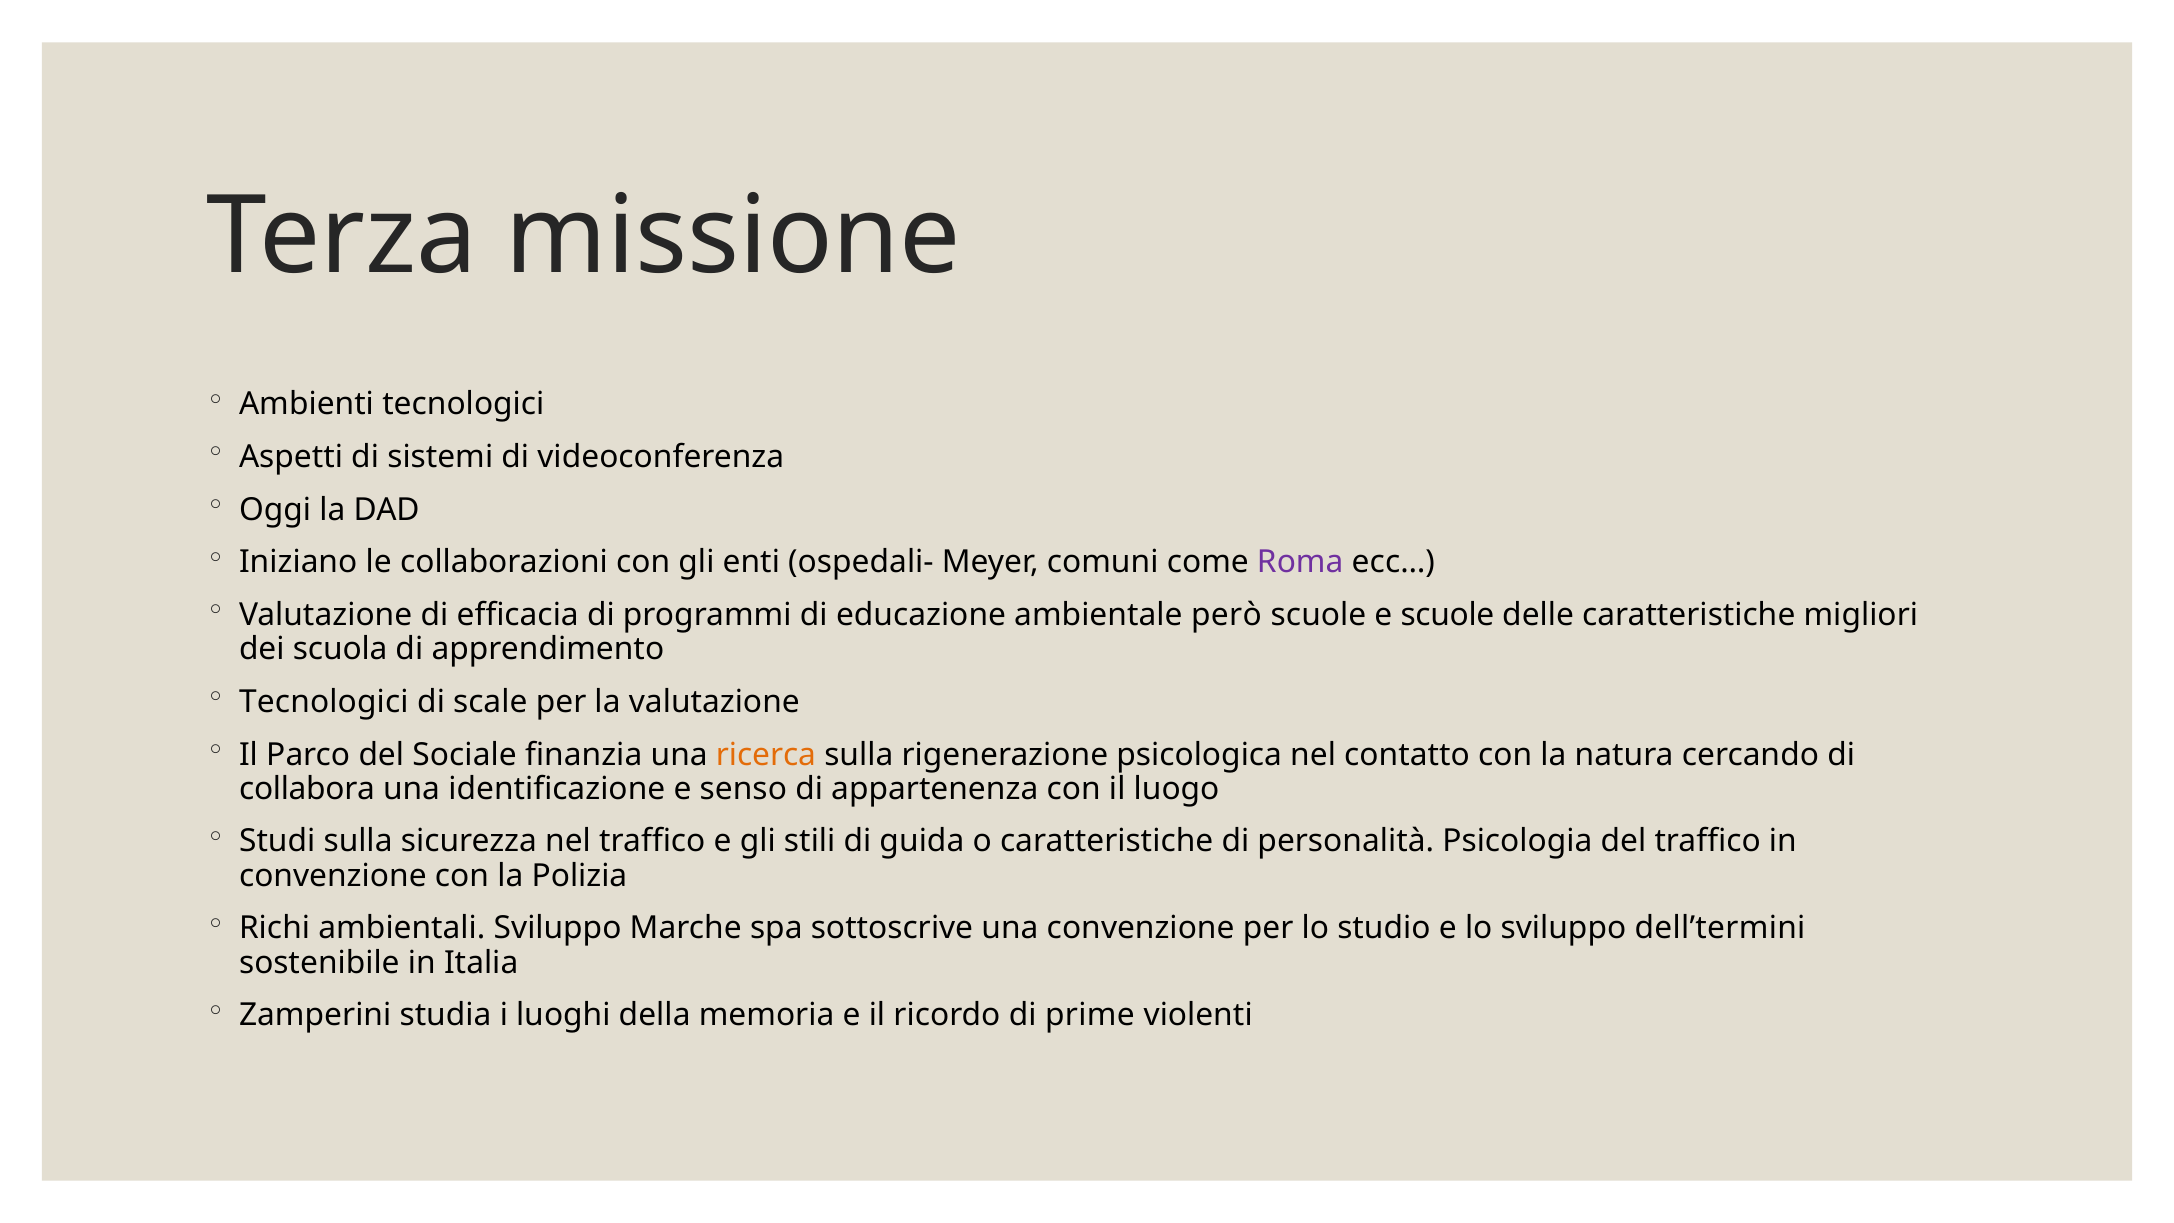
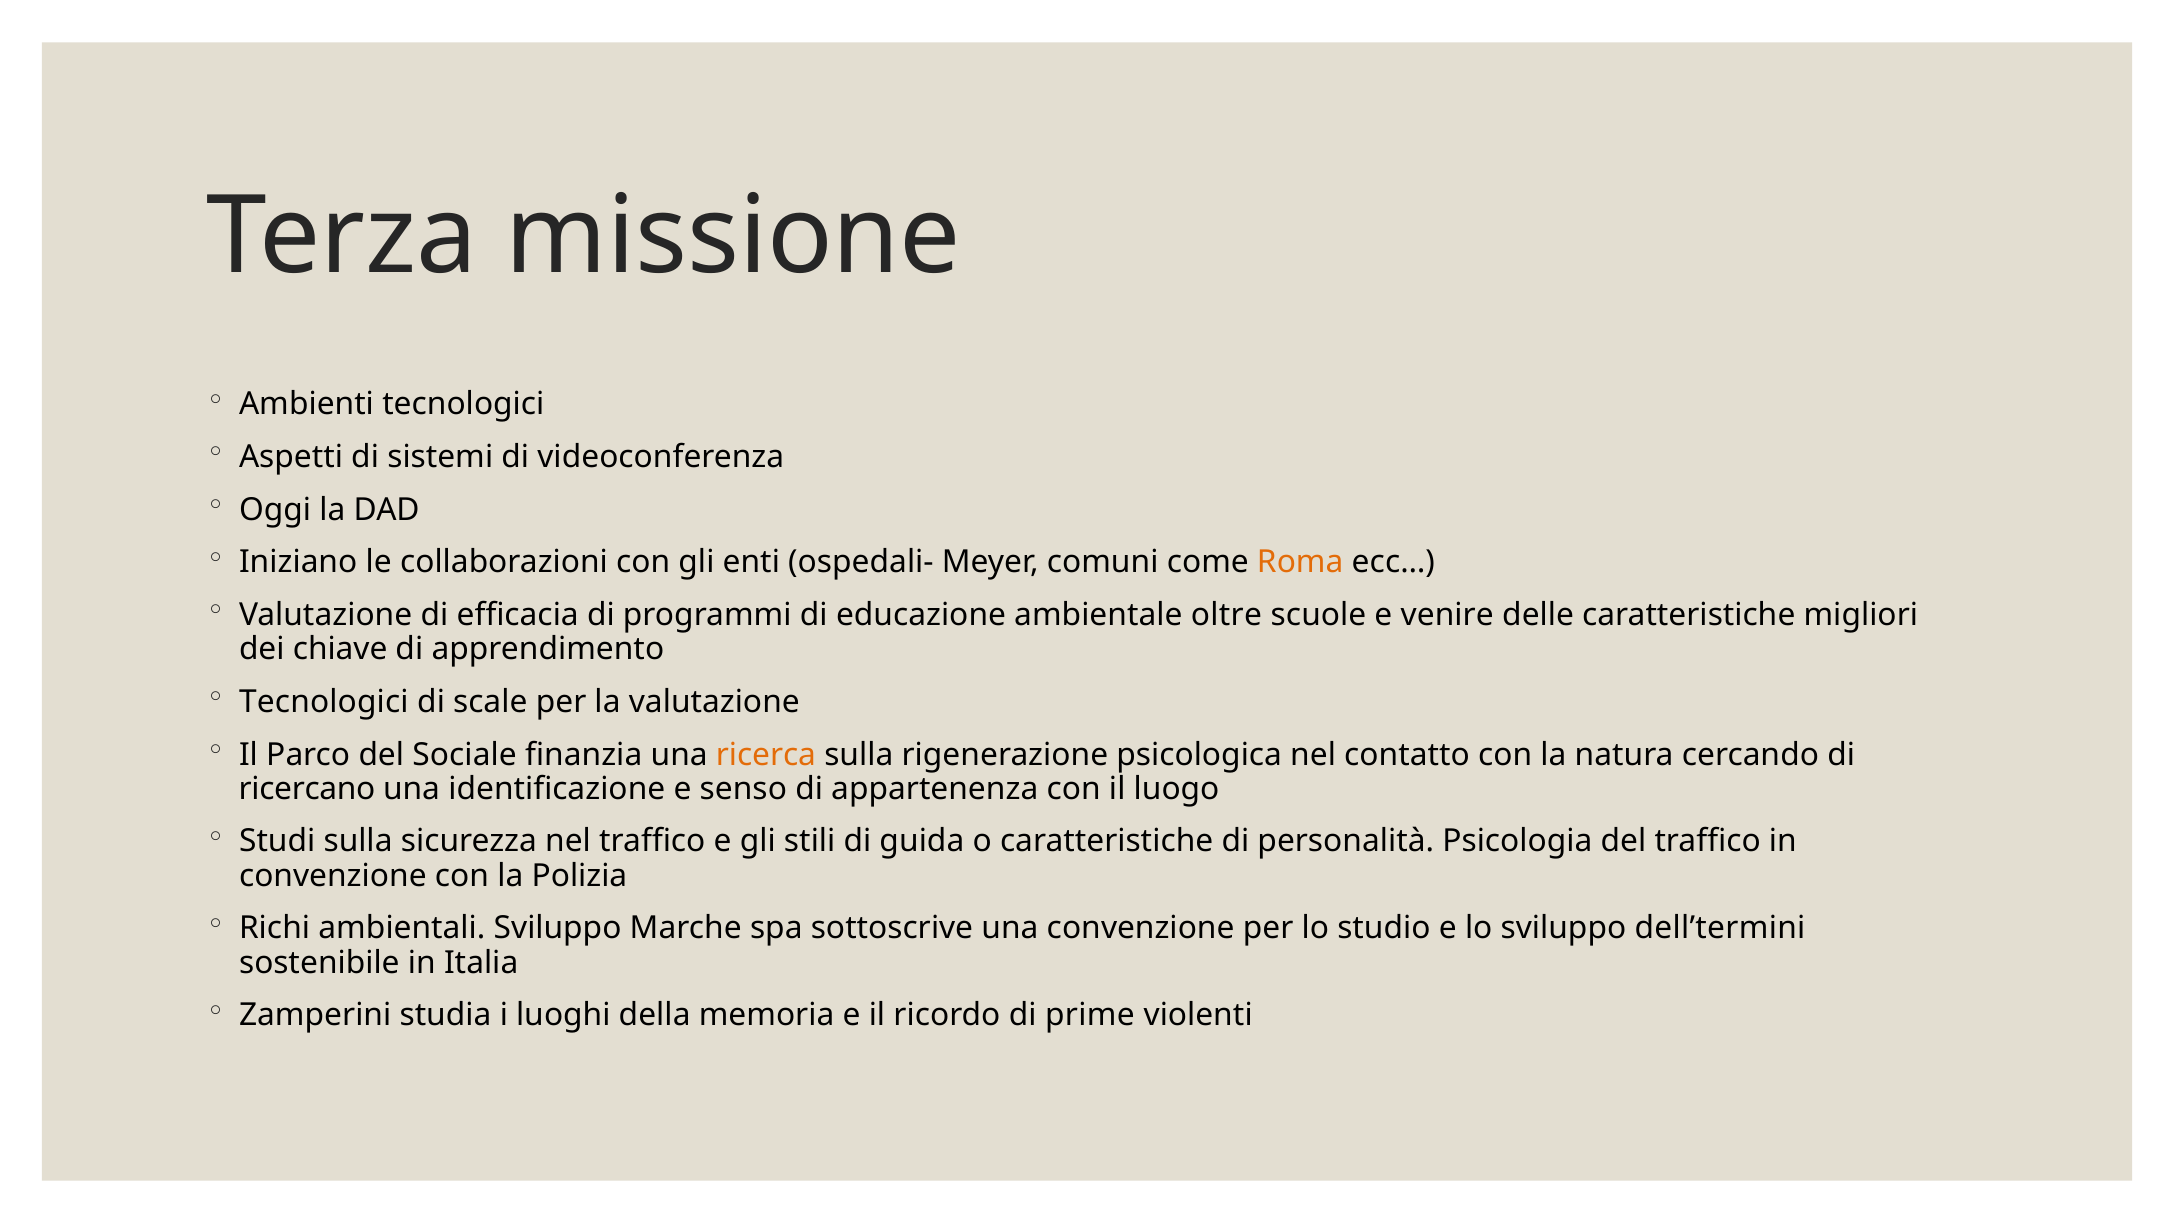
Roma colour: purple -> orange (1300, 562)
però: però -> oltre (1226, 615)
e scuole: scuole -> venire (1447, 615)
scuola: scuola -> chiave (340, 649)
collabora: collabora -> ricercano (307, 789)
